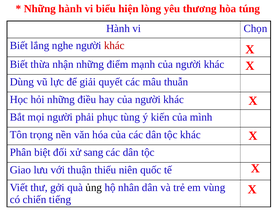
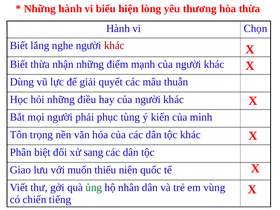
hòa túng: túng -> thừa (249, 9)
thuận: thuận -> muốn (80, 170)
ủng colour: black -> green (94, 188)
